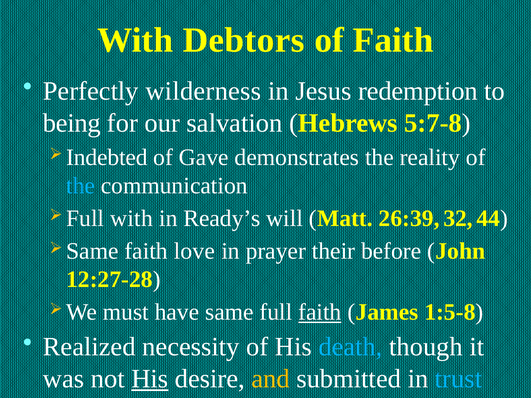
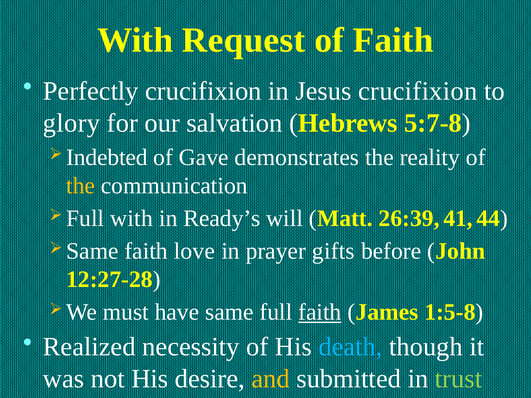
Debtors: Debtors -> Request (244, 40)
Perfectly wilderness: wilderness -> crucifixion (203, 91)
Jesus redemption: redemption -> crucifixion (418, 91)
being: being -> glory (72, 123)
the colour: light blue -> yellow (81, 186)
32: 32 -> 41 (458, 219)
their: their -> gifts (333, 251)
His underline: present -> none (150, 379)
trust colour: light blue -> light green (459, 379)
